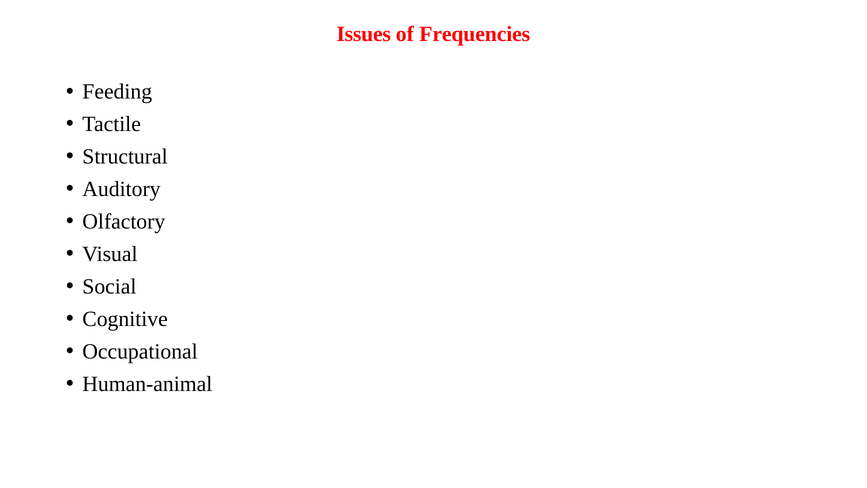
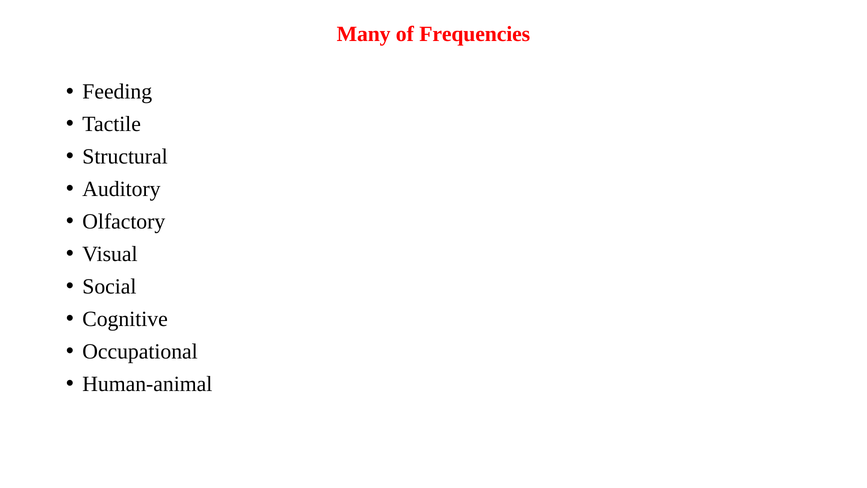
Issues: Issues -> Many (364, 34)
